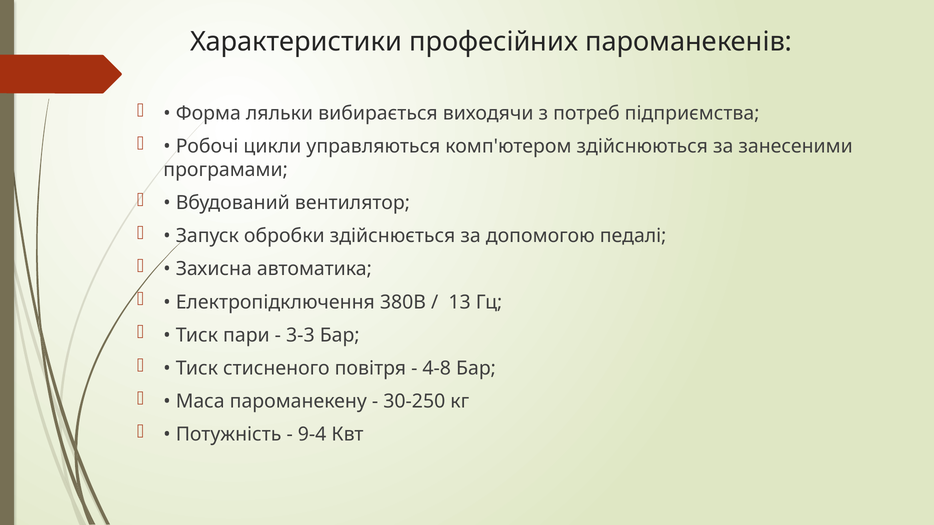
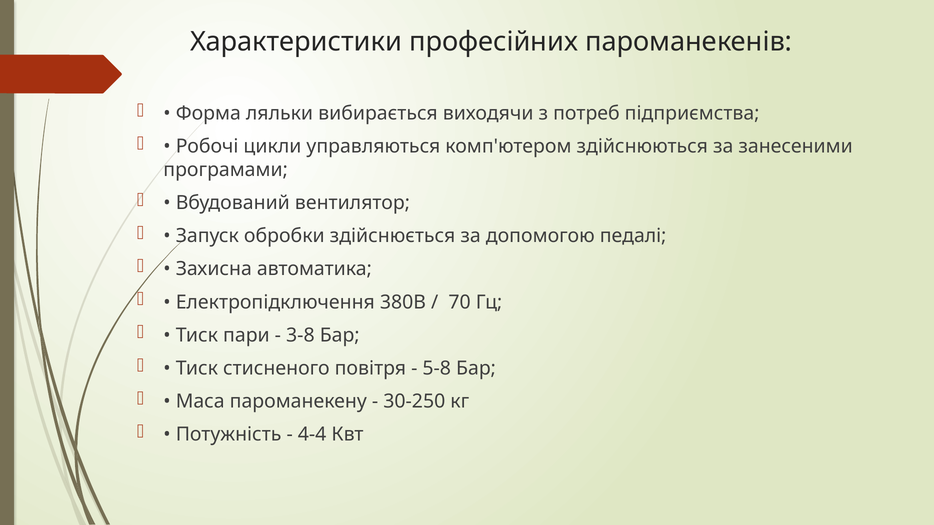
13: 13 -> 70 (460, 302)
3-3: 3-3 -> 3-8 (300, 335)
4-8: 4-8 -> 5-8 (437, 369)
9-4: 9-4 -> 4-4 (312, 435)
